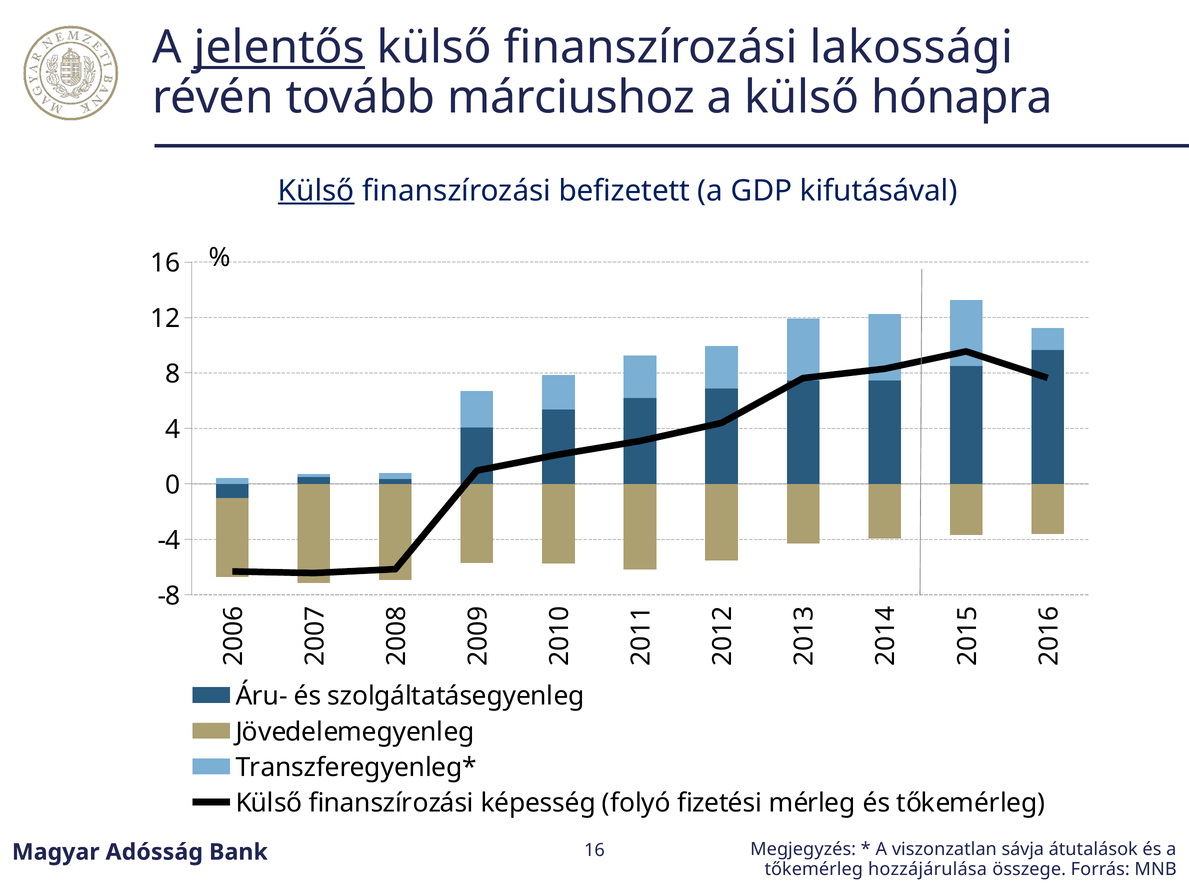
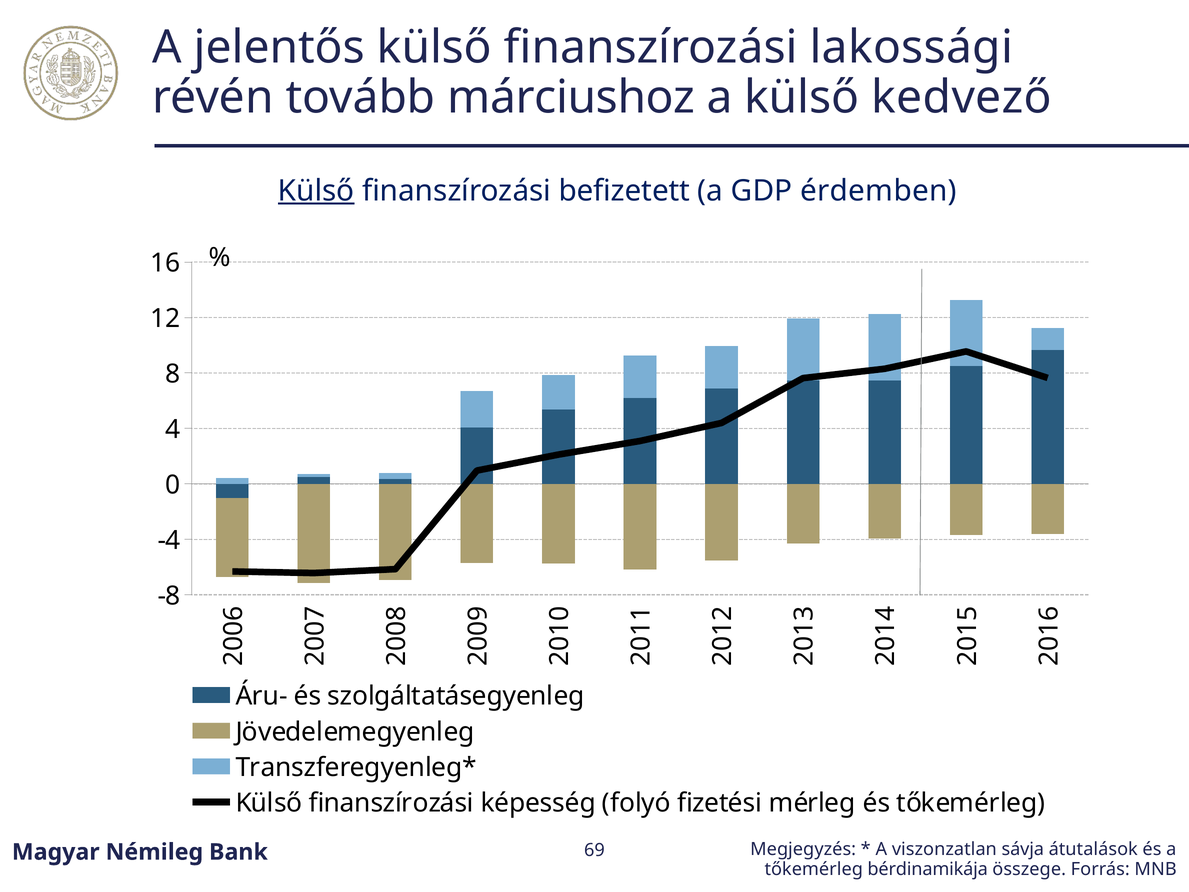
jelentős underline: present -> none (279, 48)
hónapra: hónapra -> kedvező (962, 97)
kifutásával: kifutásával -> érdemben (878, 191)
Adósság: Adósság -> Némileg (154, 852)
Bank 16: 16 -> 69 (594, 850)
hozzájárulása: hozzájárulása -> bérdinamikája (928, 869)
